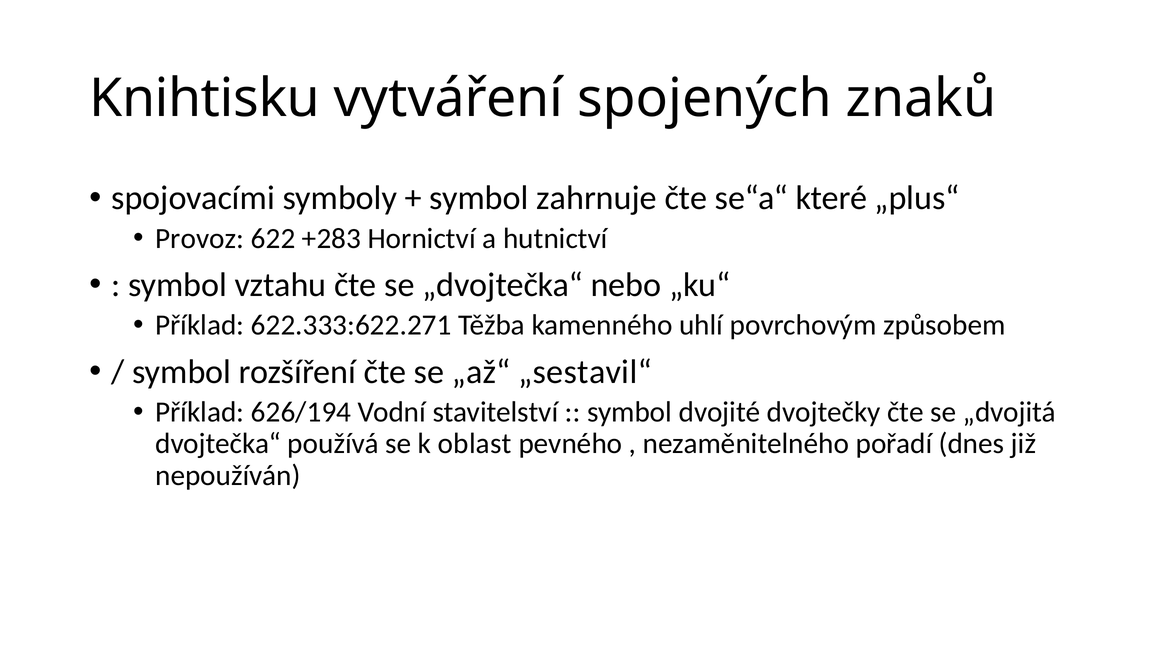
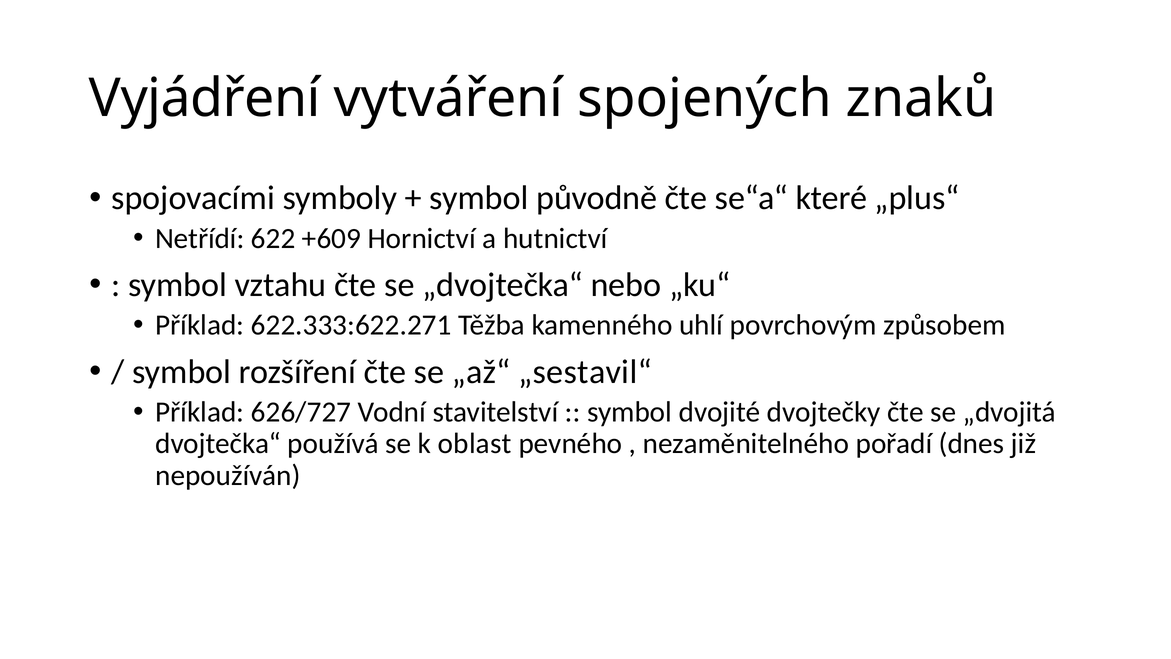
Knihtisku: Knihtisku -> Vyjádření (205, 98)
zahrnuje: zahrnuje -> původně (597, 198)
Provoz: Provoz -> Netřídí (200, 238)
+283: +283 -> +609 (332, 238)
626/194: 626/194 -> 626/727 (301, 412)
